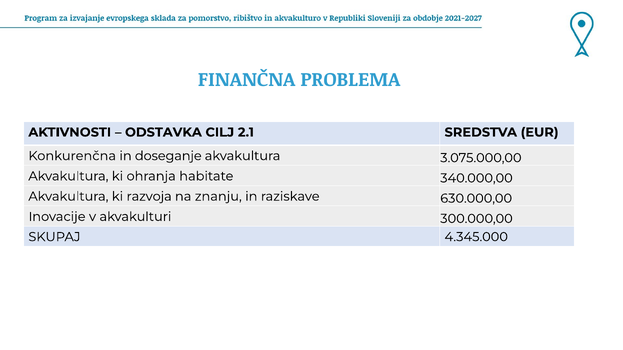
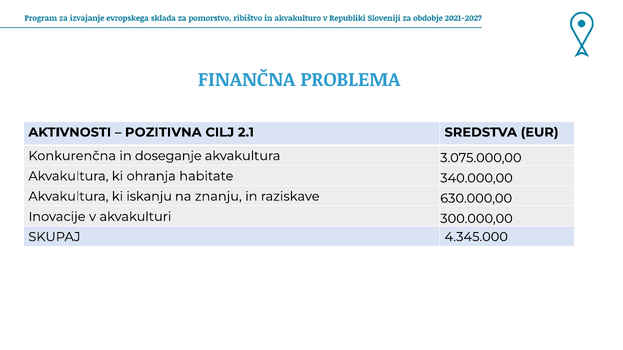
ODSTAVKA: ODSTAVKA -> POZITIVNA (163, 132)
razvoja: razvoja -> iskanju (149, 197)
